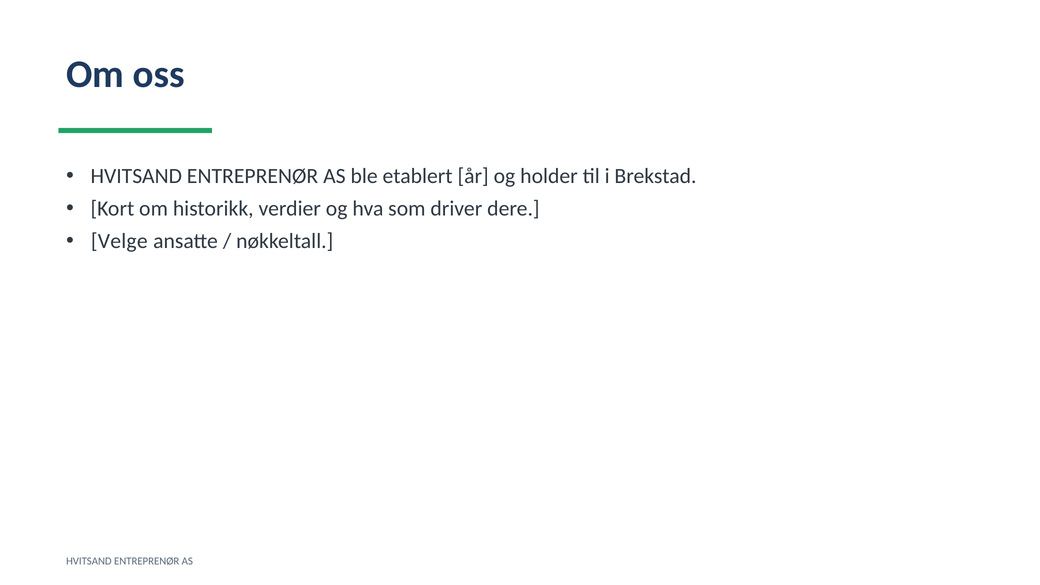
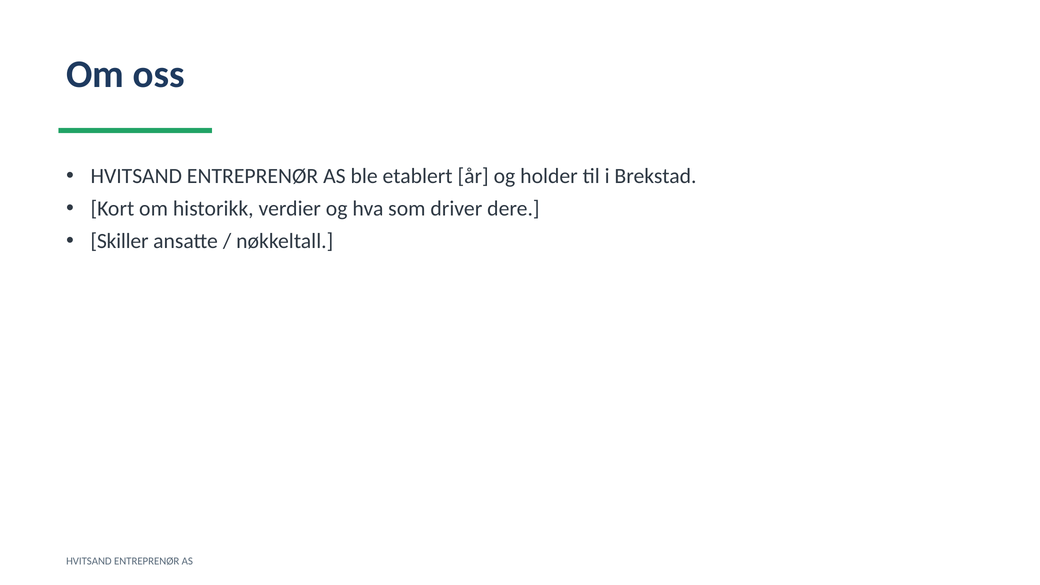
Velge: Velge -> Skiller (120, 241)
